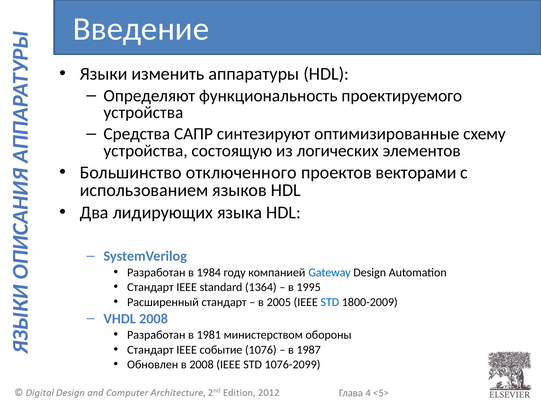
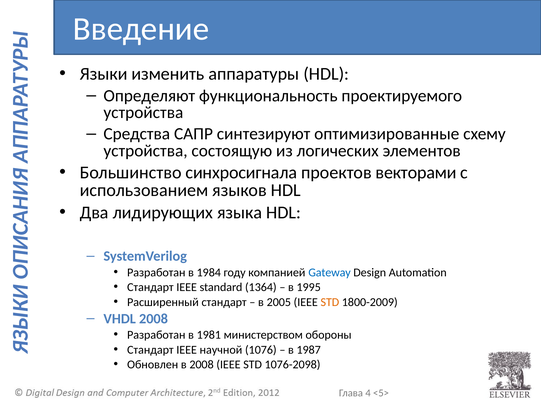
отключенного: отключенного -> синхросигнала (241, 172)
STD colour: blue -> orange (330, 302)
событие: событие -> научной (221, 349)
1076-2099: 1076-2099 -> 1076-2098 (293, 364)
